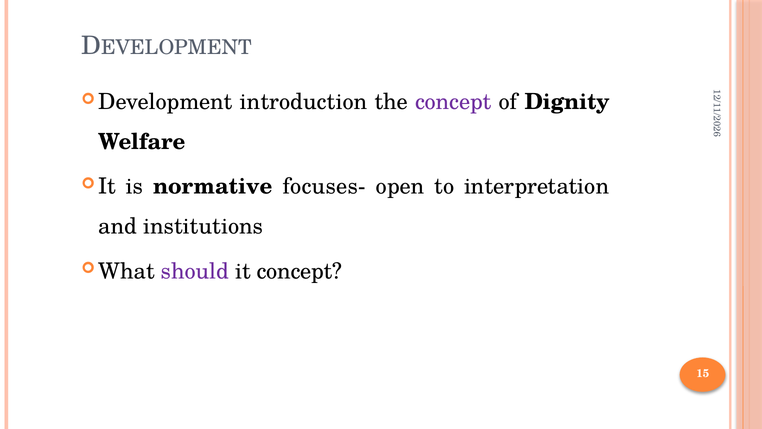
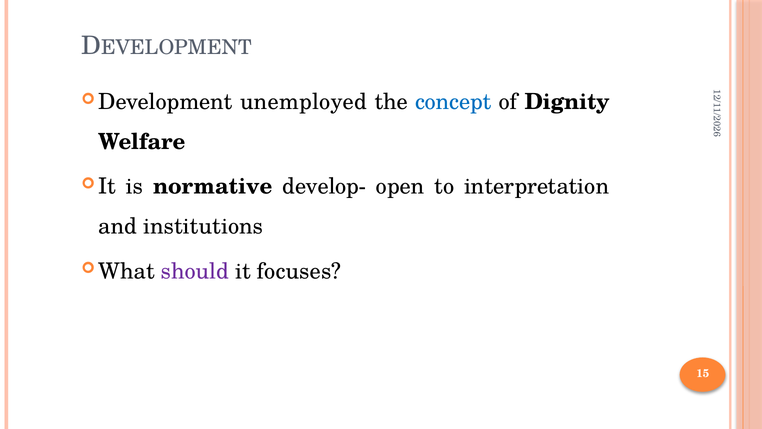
introduction: introduction -> unemployed (303, 102)
concept colour: purple -> blue (453, 102)
focuses-: focuses- -> develop- (324, 186)
it concept: concept -> focuses (299, 271)
